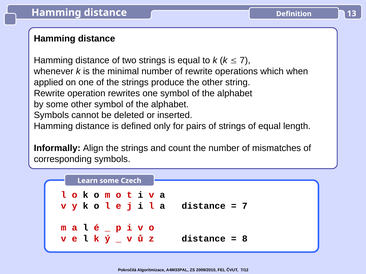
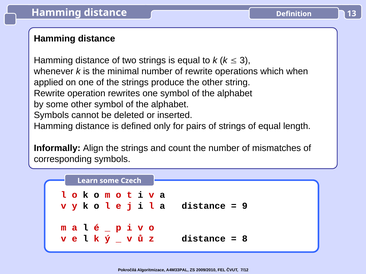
7: 7 -> 3 (245, 61)
7: 7 -> 9 (245, 206)
